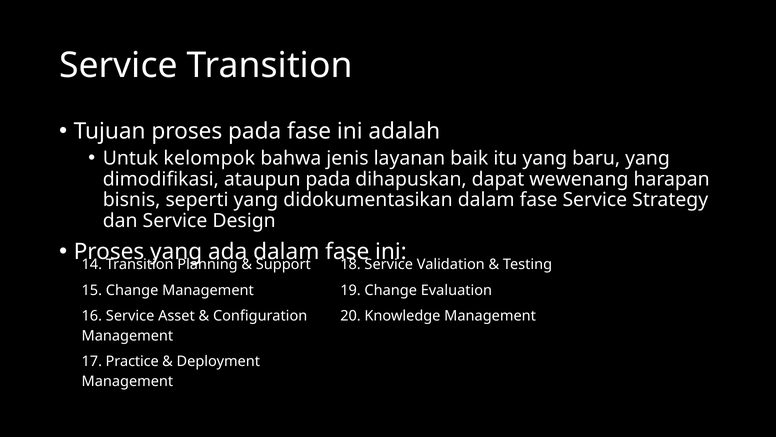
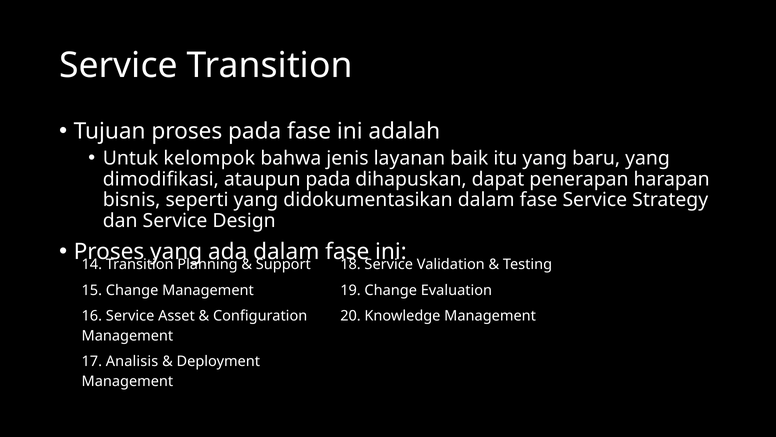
wewenang: wewenang -> penerapan (579, 179)
Practice: Practice -> Analisis (132, 361)
